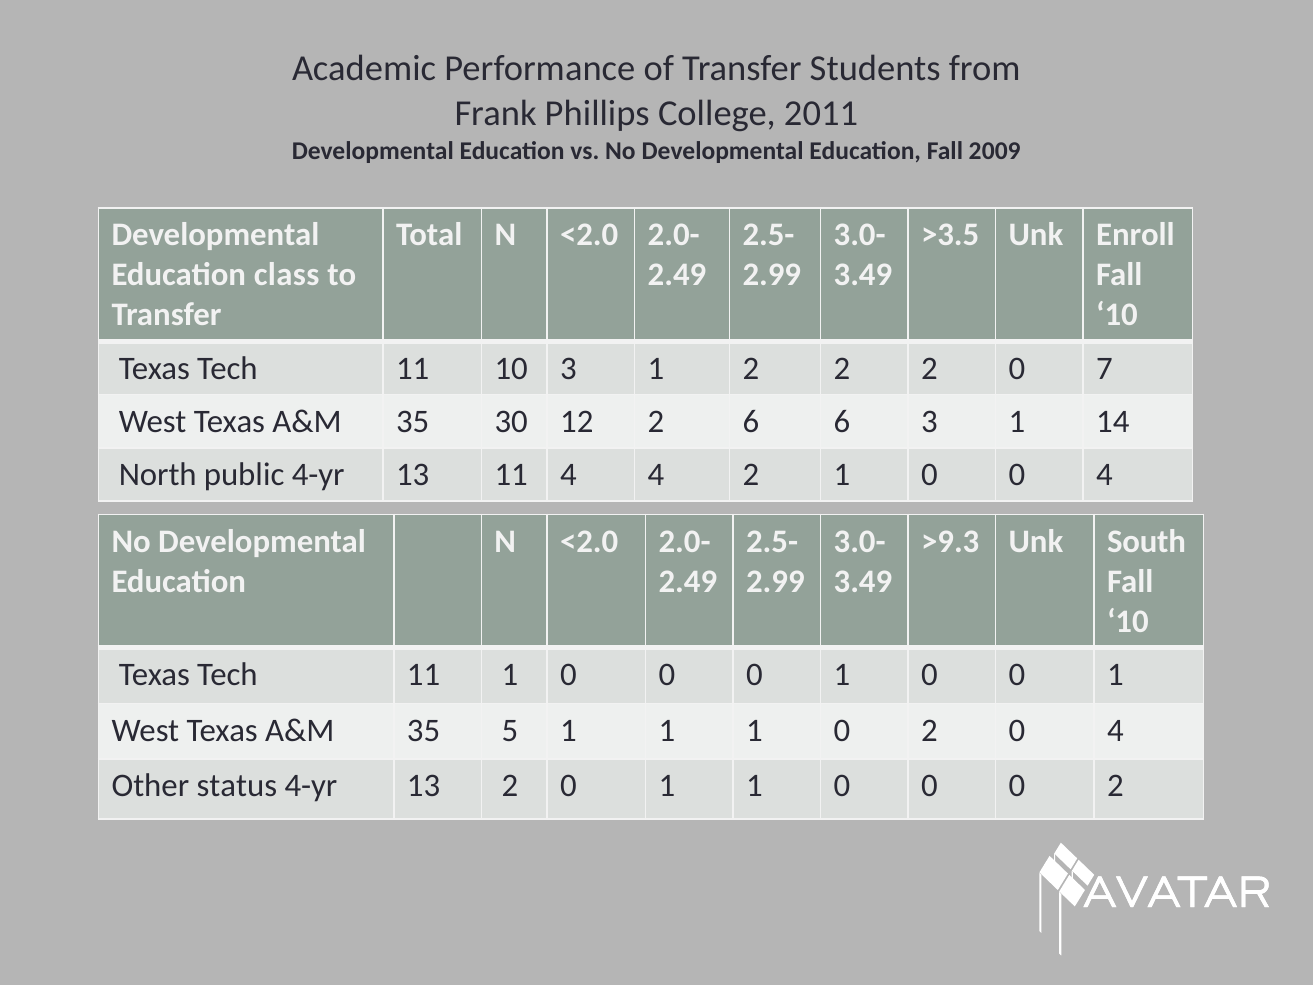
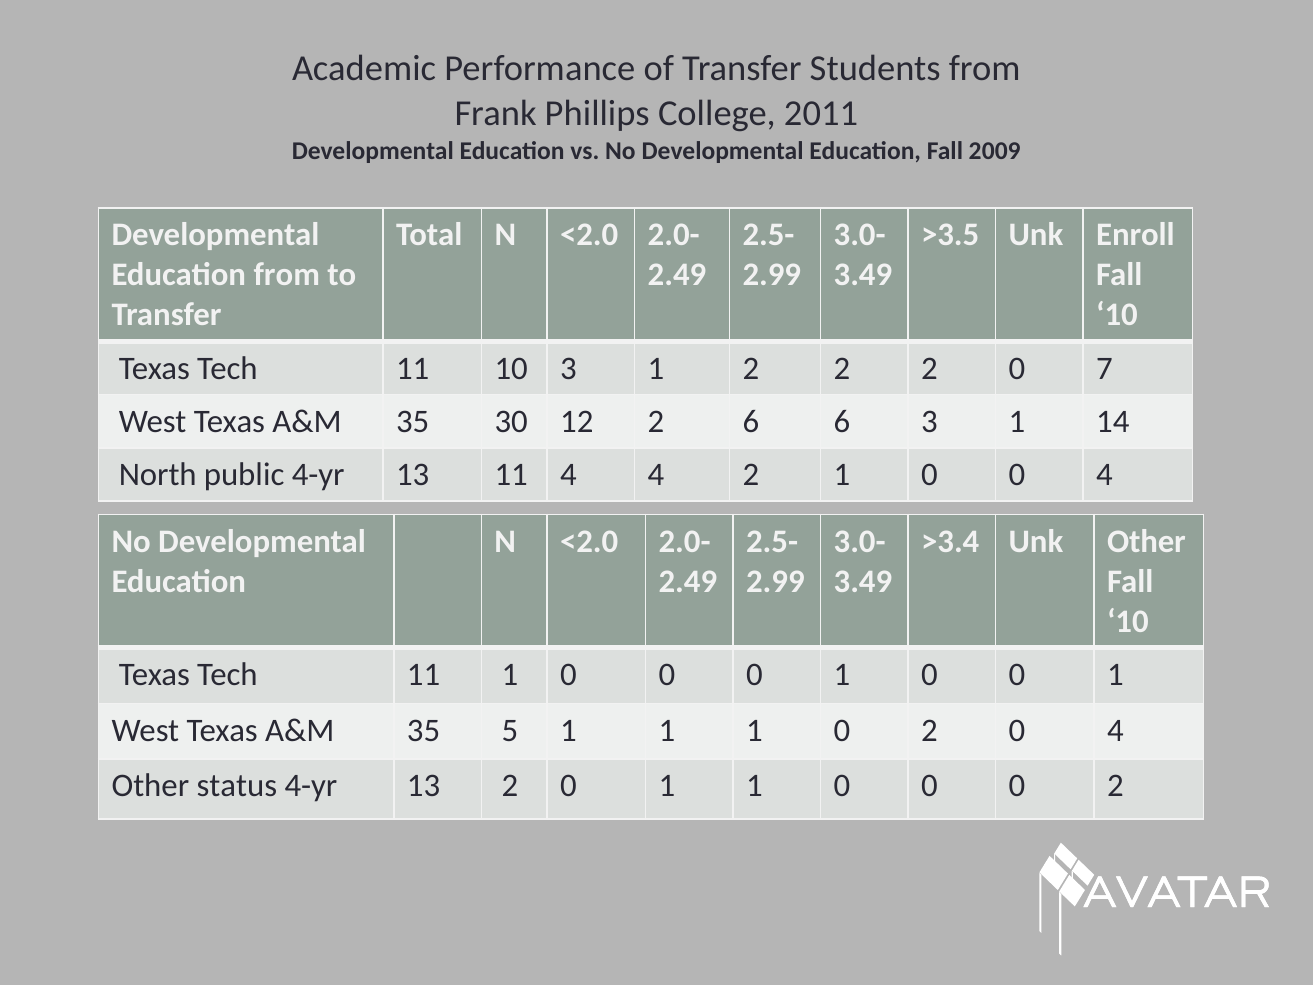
Education class: class -> from (287, 275)
>9.3: >9.3 -> >3.4 (950, 541)
Unk South: South -> Other (1146, 541)
